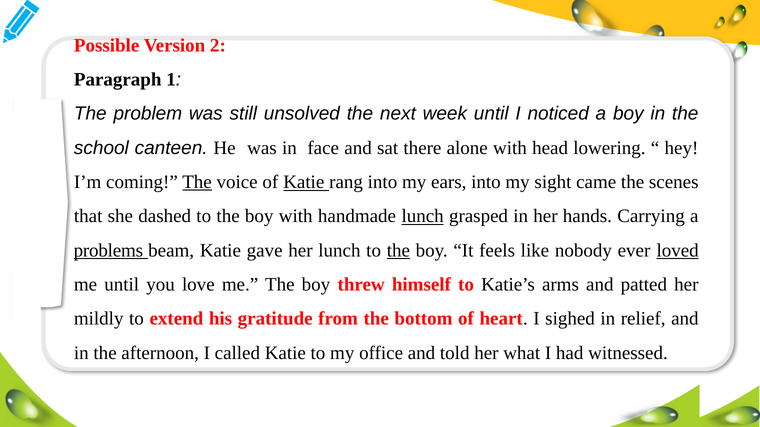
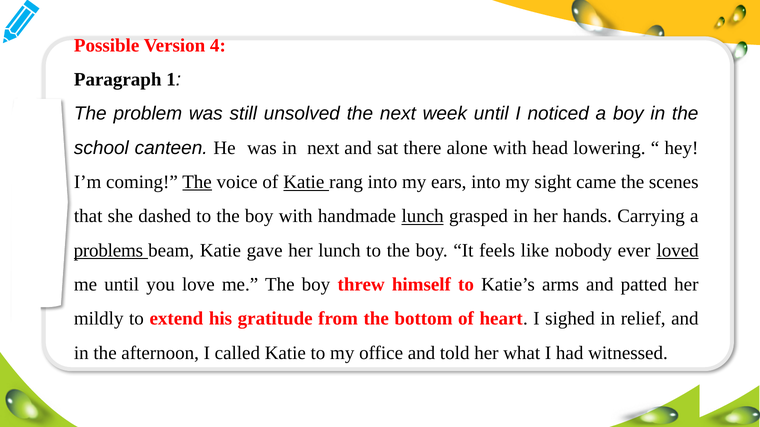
2: 2 -> 4 (218, 45)
in face: face -> next (323, 148)
the underline: present -> none (398, 251)
